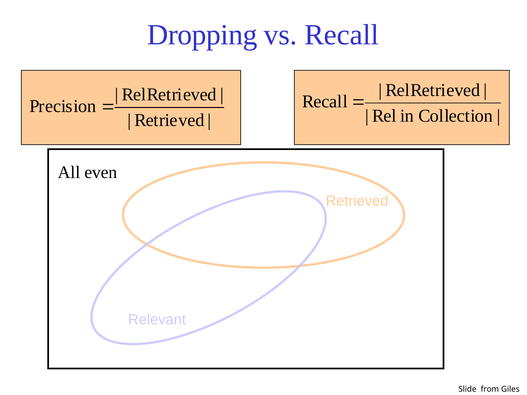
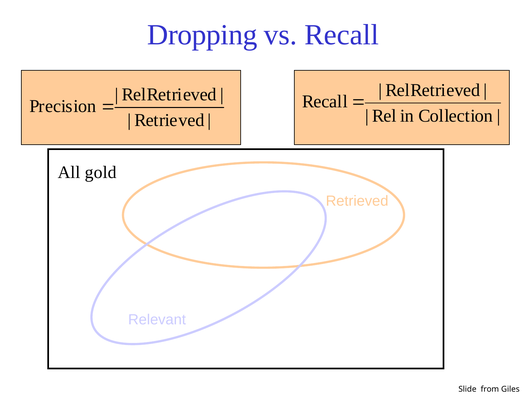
even: even -> gold (101, 172)
